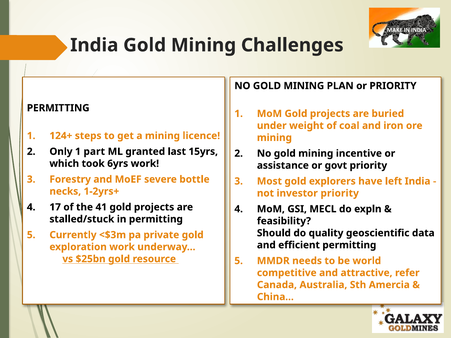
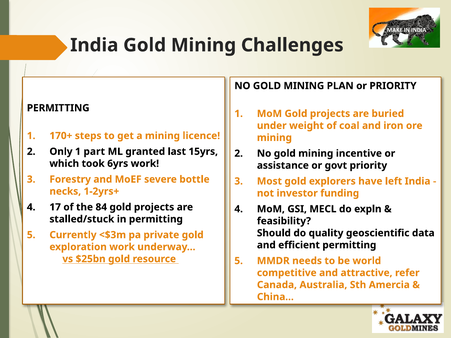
124+: 124+ -> 170+ (61, 136)
investor priority: priority -> funding (340, 193)
41: 41 -> 84 (101, 207)
